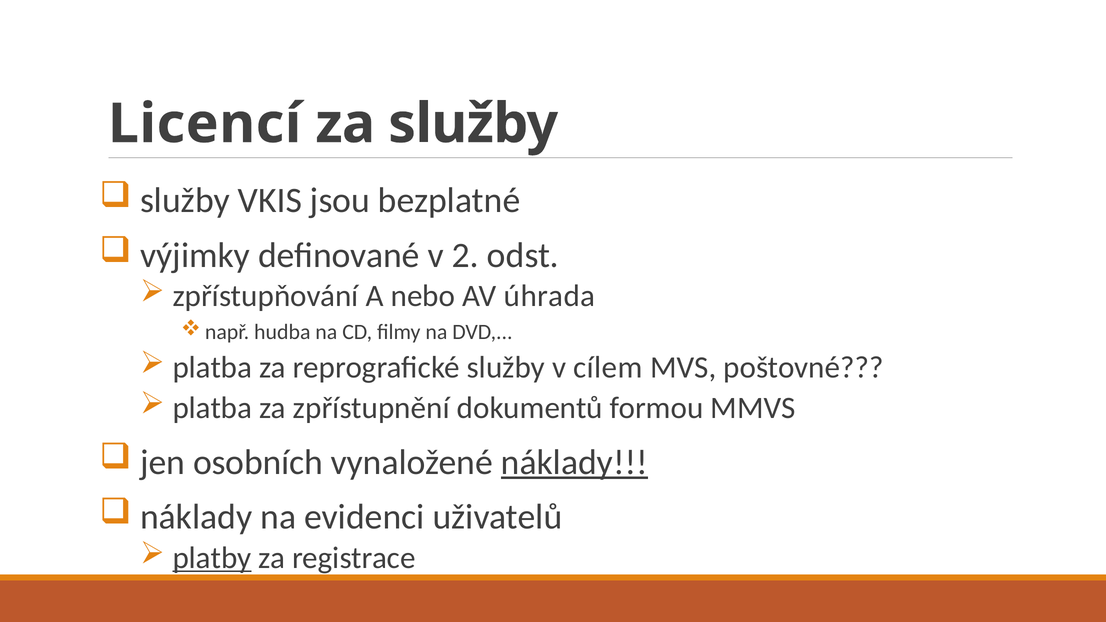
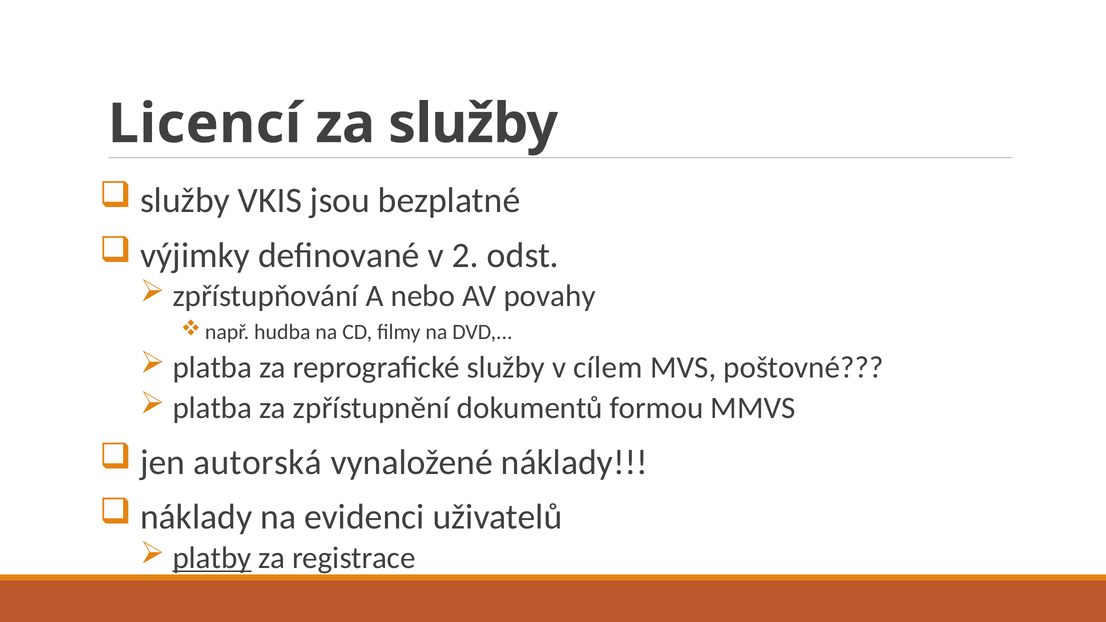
úhrada: úhrada -> povahy (550, 296)
osobních: osobních -> autorská (258, 462)
náklady underline: present -> none (574, 462)
